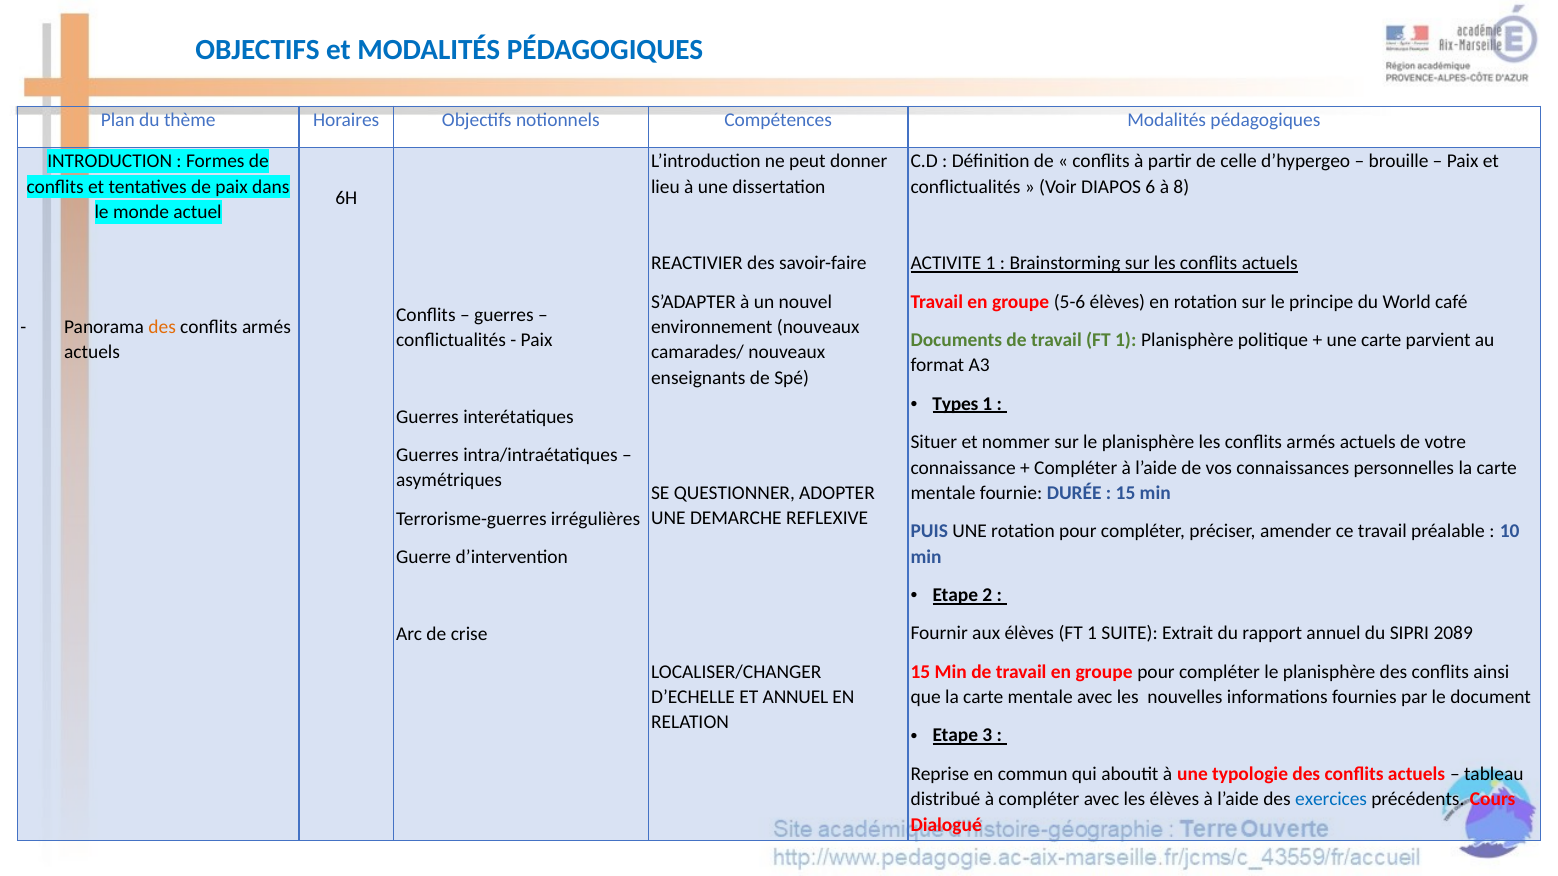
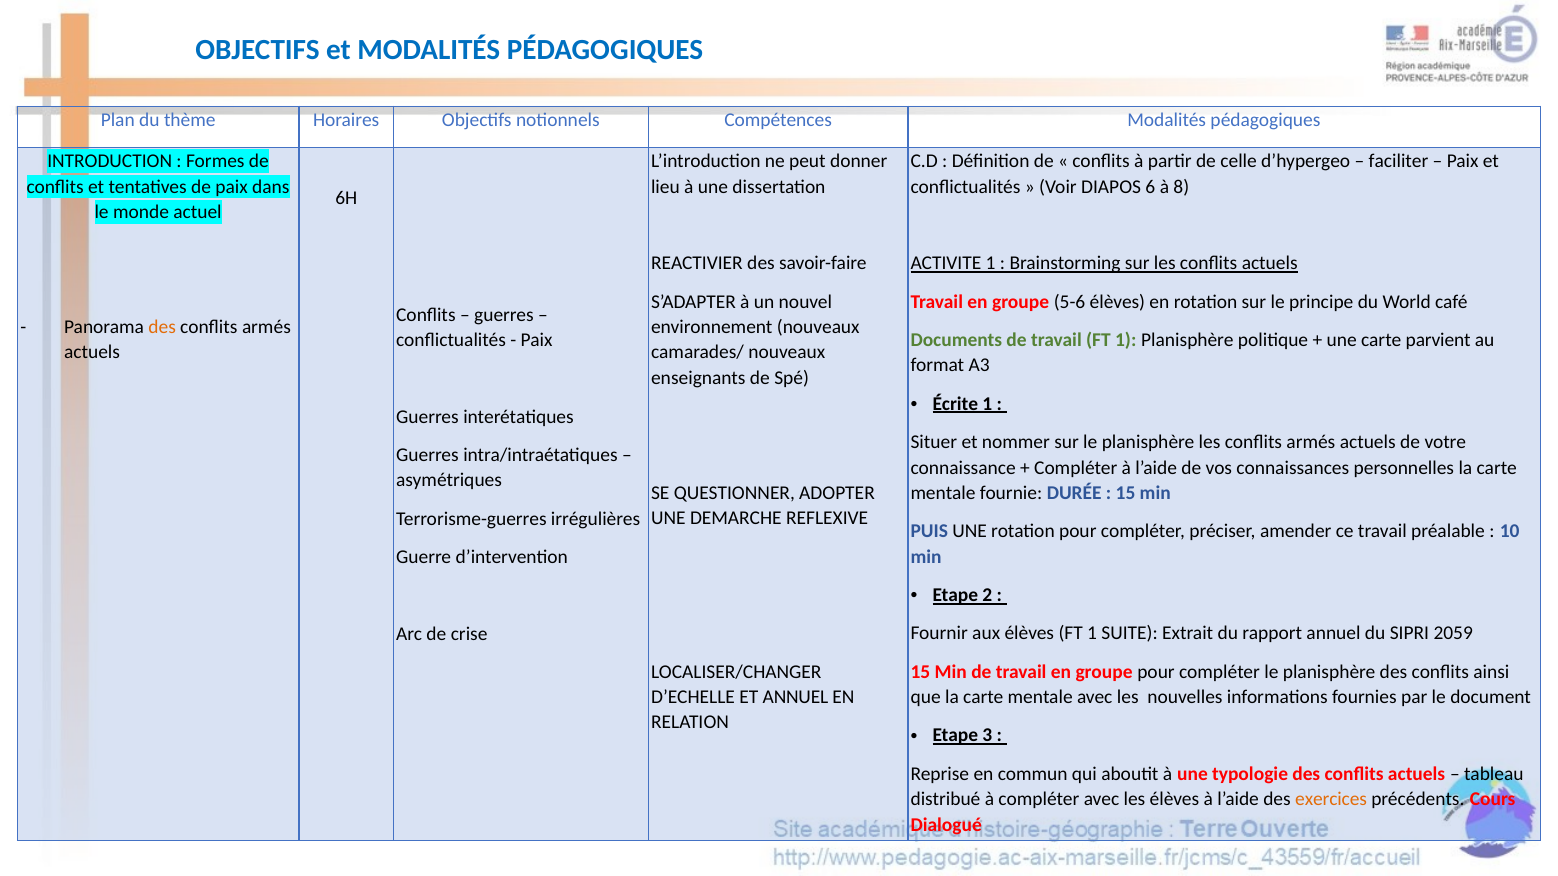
brouille: brouille -> faciliter (1399, 161)
Types: Types -> Écrite (955, 404)
2089: 2089 -> 2059 (1453, 634)
exercices colour: blue -> orange (1331, 800)
